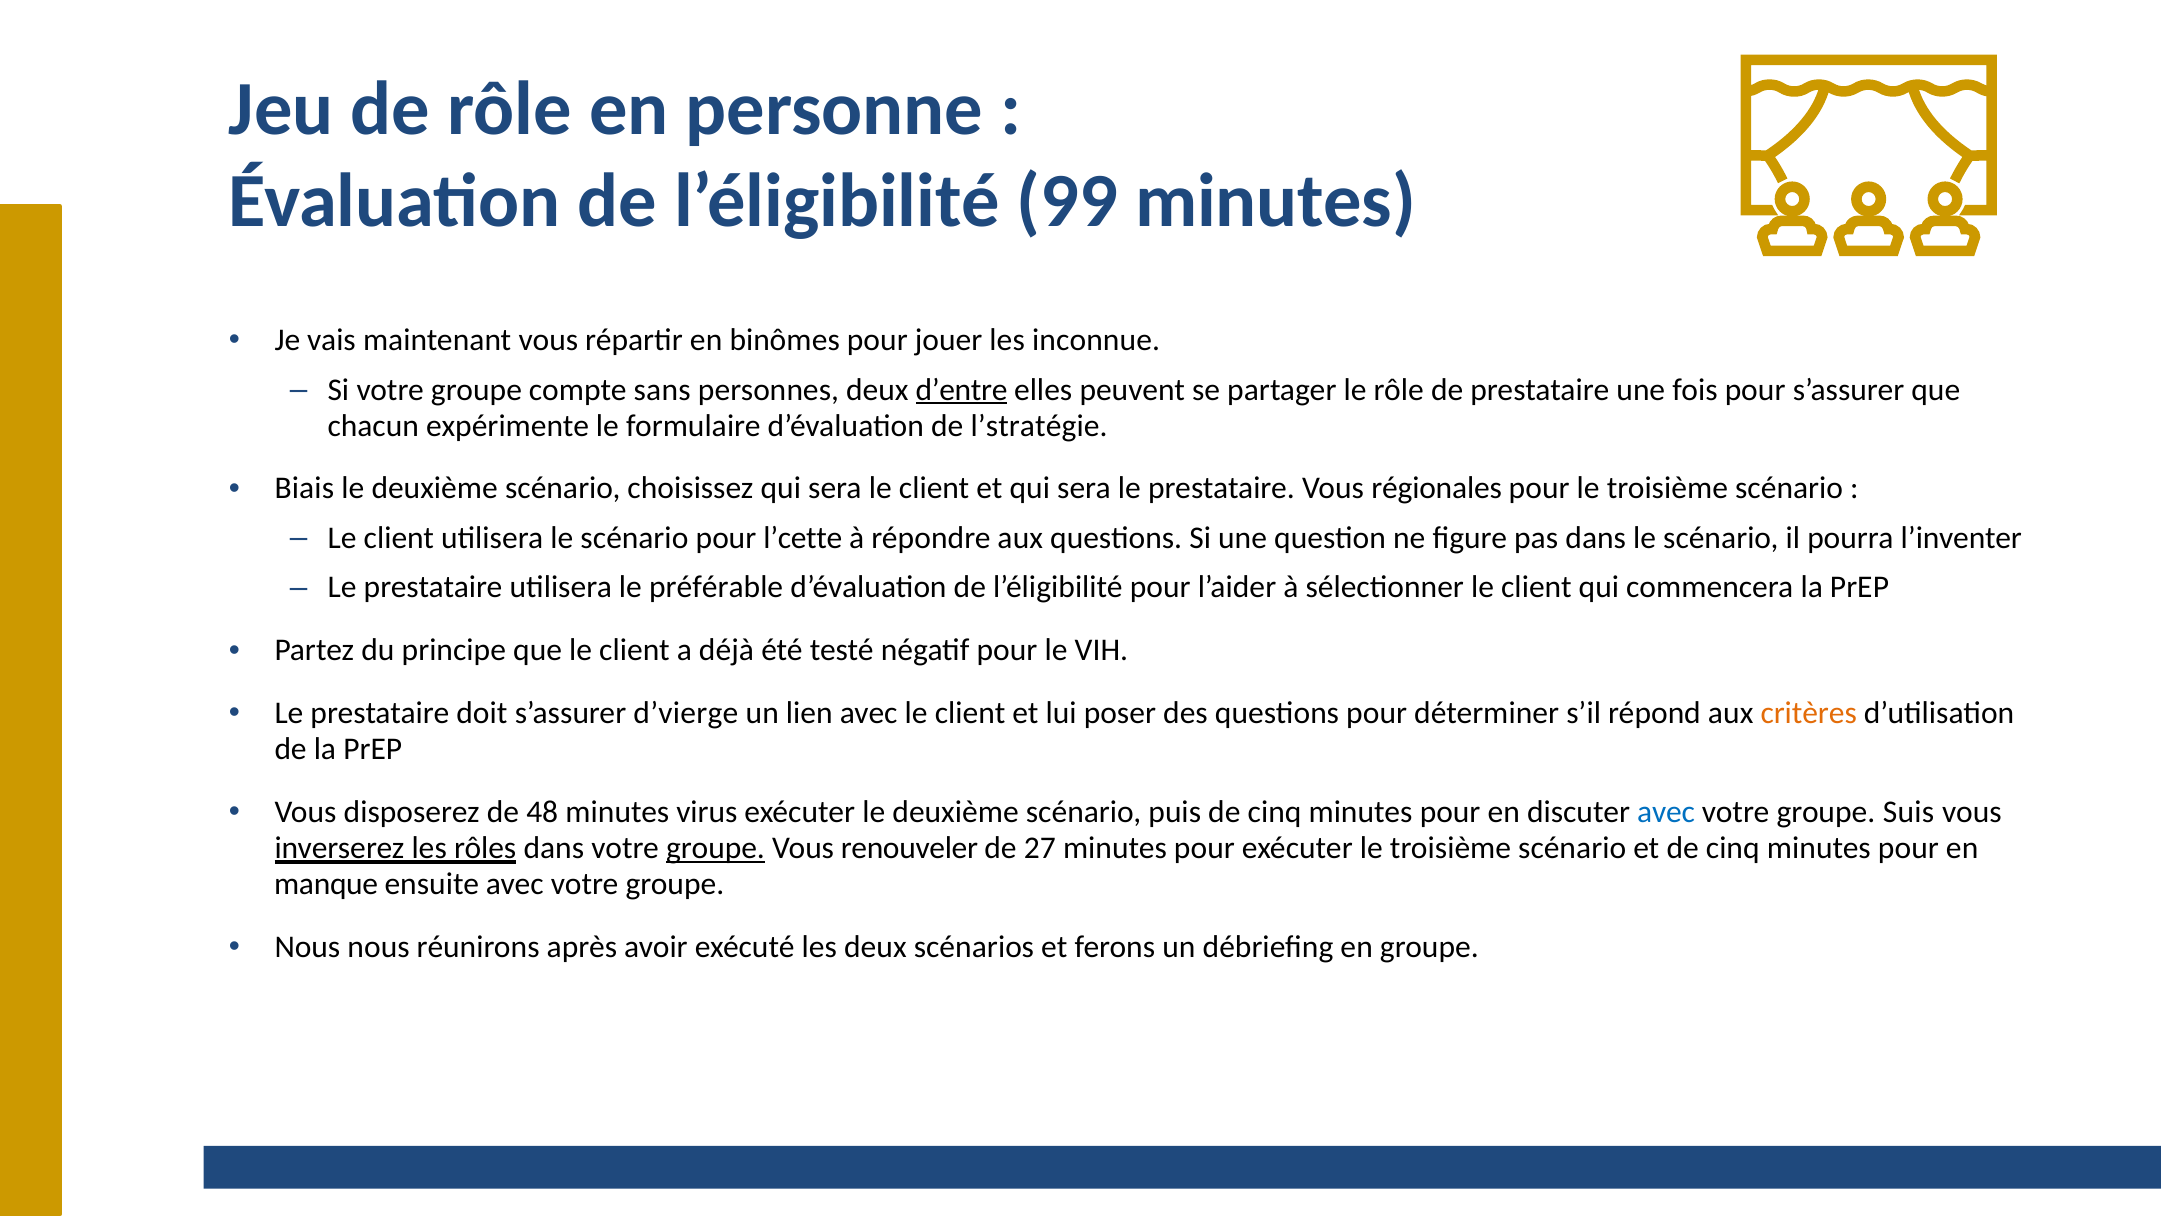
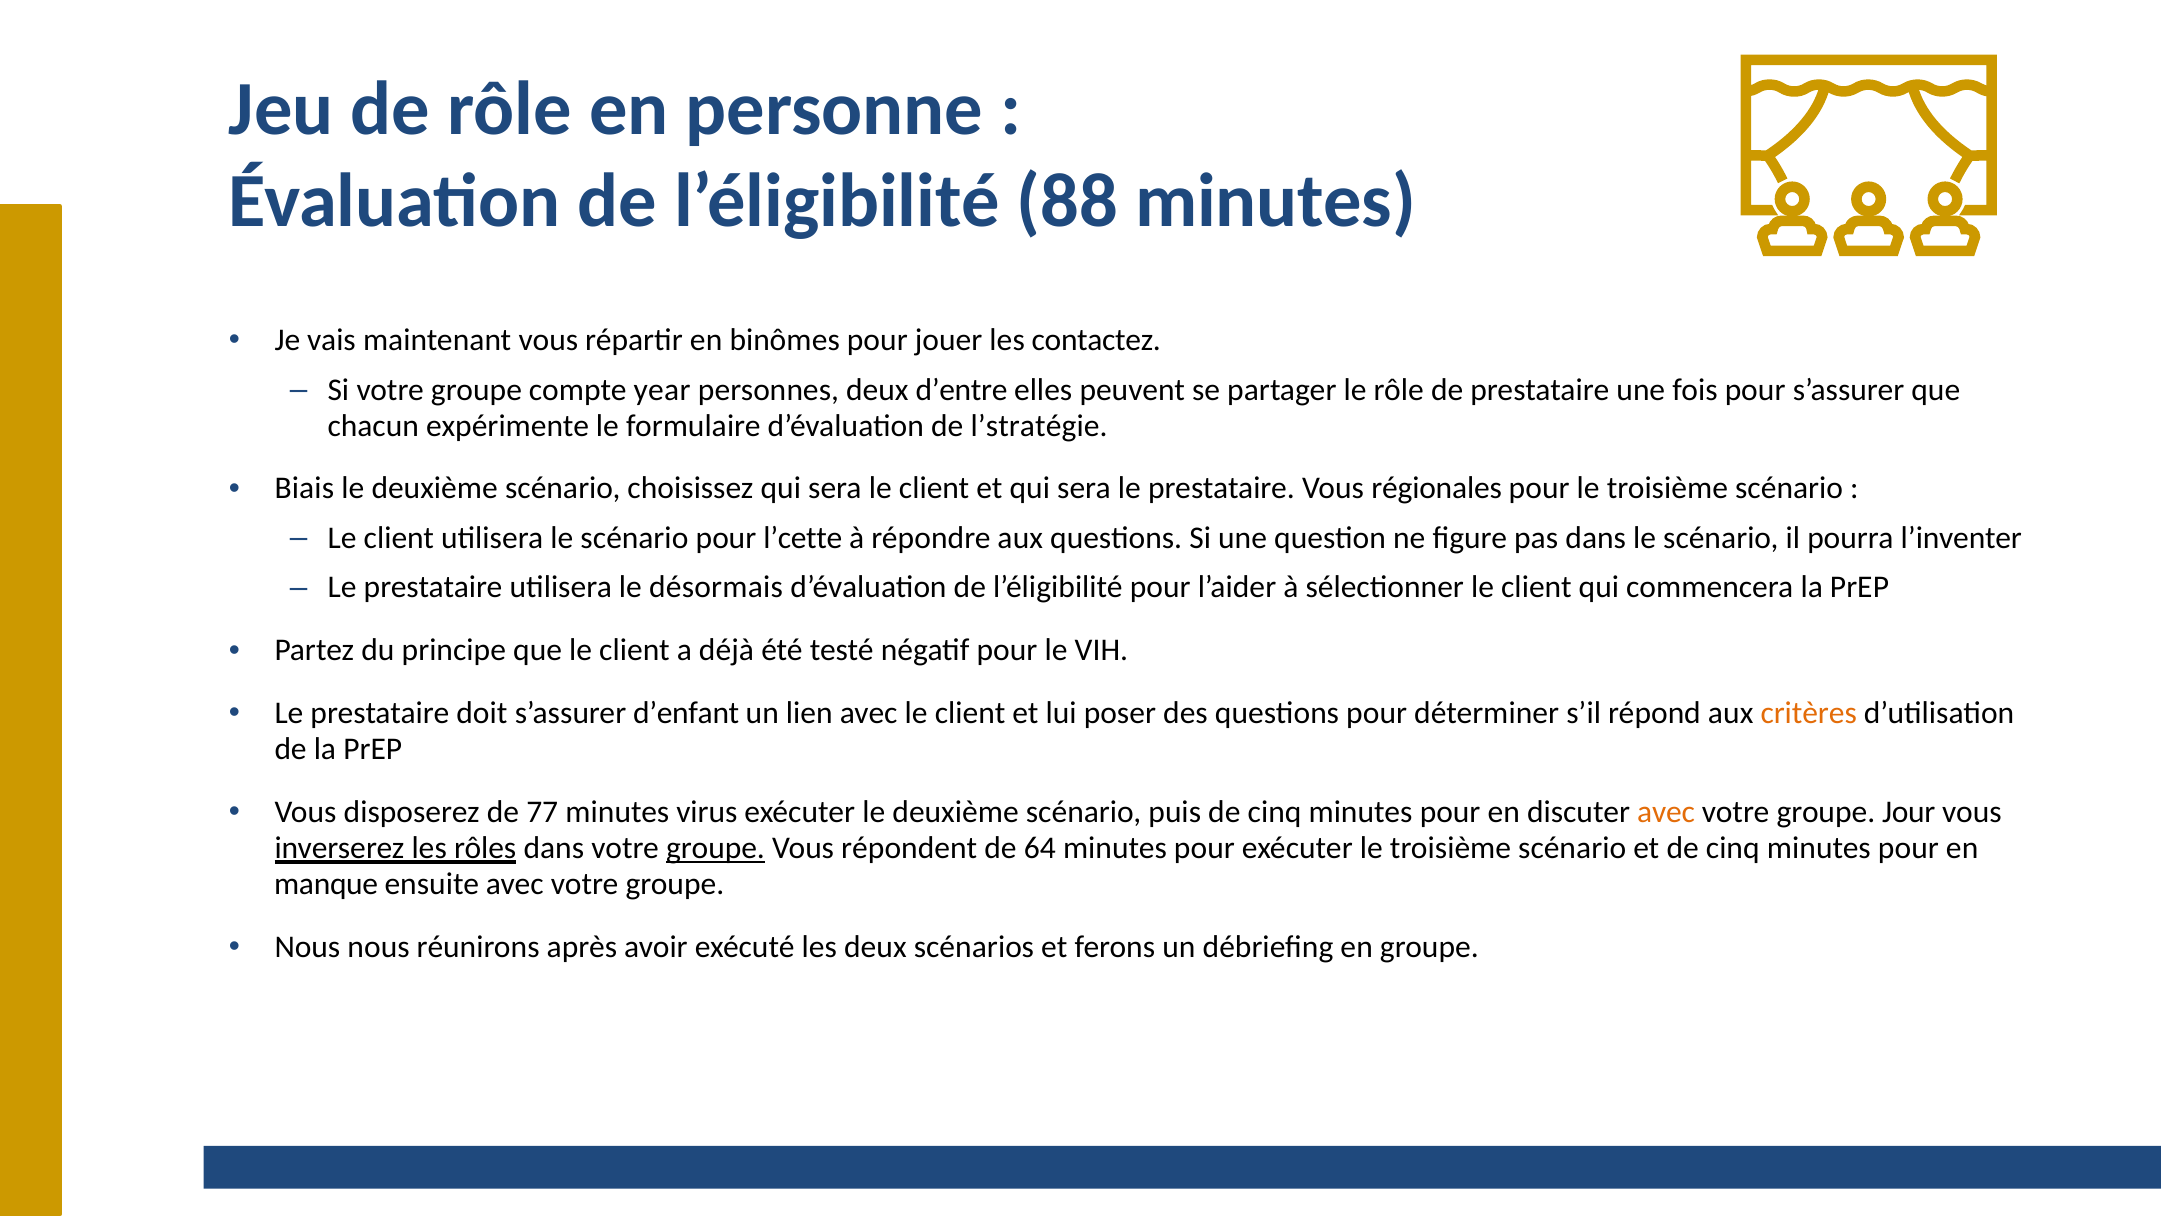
99: 99 -> 88 (1067, 201)
inconnue: inconnue -> contactez (1096, 340)
sans: sans -> year (662, 390)
d’entre underline: present -> none (962, 390)
préférable: préférable -> désormais (716, 587)
d’vierge: d’vierge -> d’enfant (686, 713)
48: 48 -> 77 (542, 812)
avec colour: blue -> orange (1666, 812)
Suis: Suis -> Jour (1909, 812)
renouveler: renouveler -> répondent (909, 848)
27: 27 -> 64 (1040, 848)
